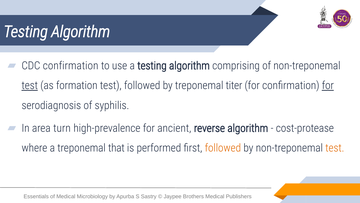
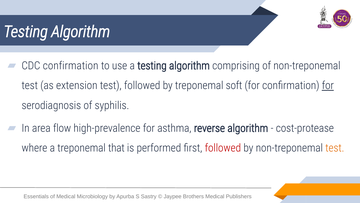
test underline: present -> none (30, 85)
formation: formation -> extension (77, 85)
titer: titer -> soft (234, 85)
turn: turn -> flow (62, 128)
ancient: ancient -> asthma (174, 128)
followed colour: orange -> red (223, 148)
